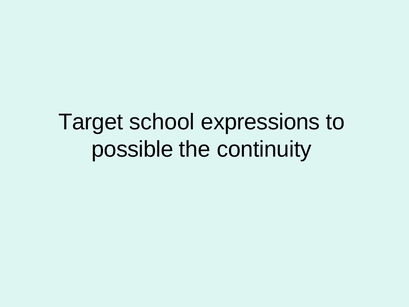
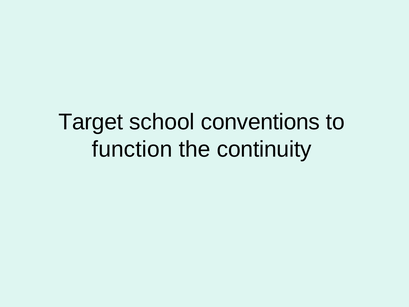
expressions: expressions -> conventions (260, 122)
possible: possible -> function (132, 149)
